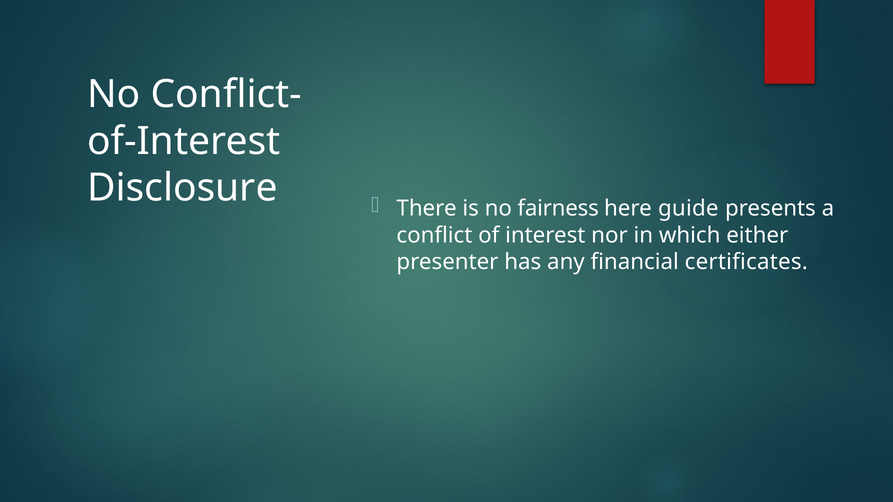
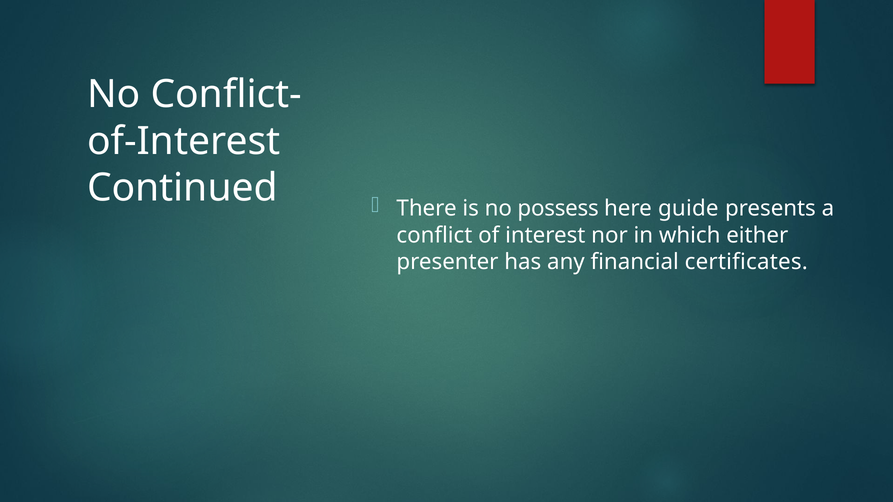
Disclosure: Disclosure -> Continued (182, 188)
fairness: fairness -> possess (558, 209)
